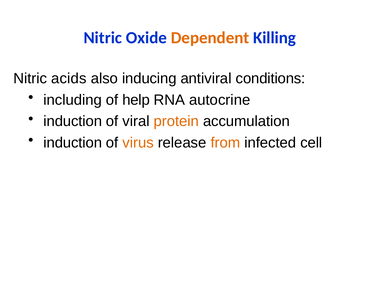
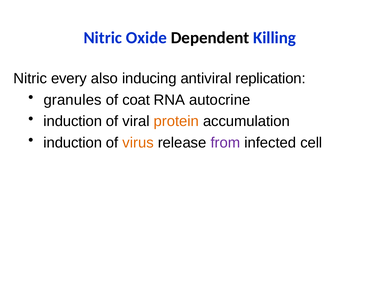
Dependent colour: orange -> black (210, 38)
acids: acids -> every (69, 78)
conditions: conditions -> replication (271, 78)
including: including -> granules (73, 100)
help: help -> coat (136, 100)
from colour: orange -> purple (225, 142)
